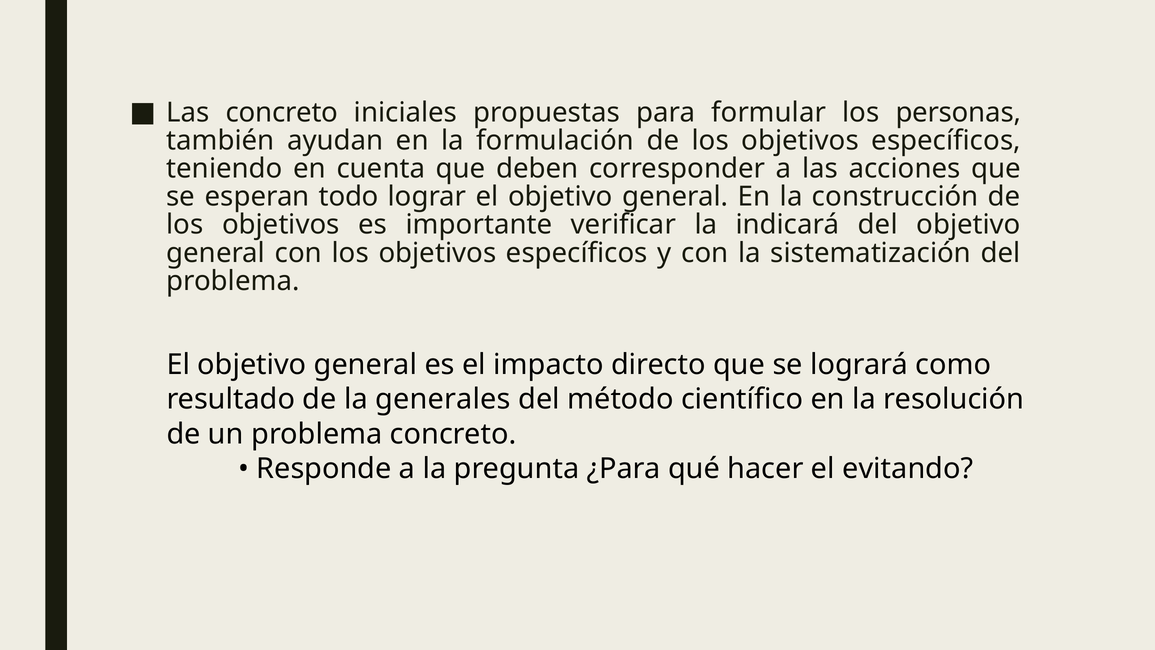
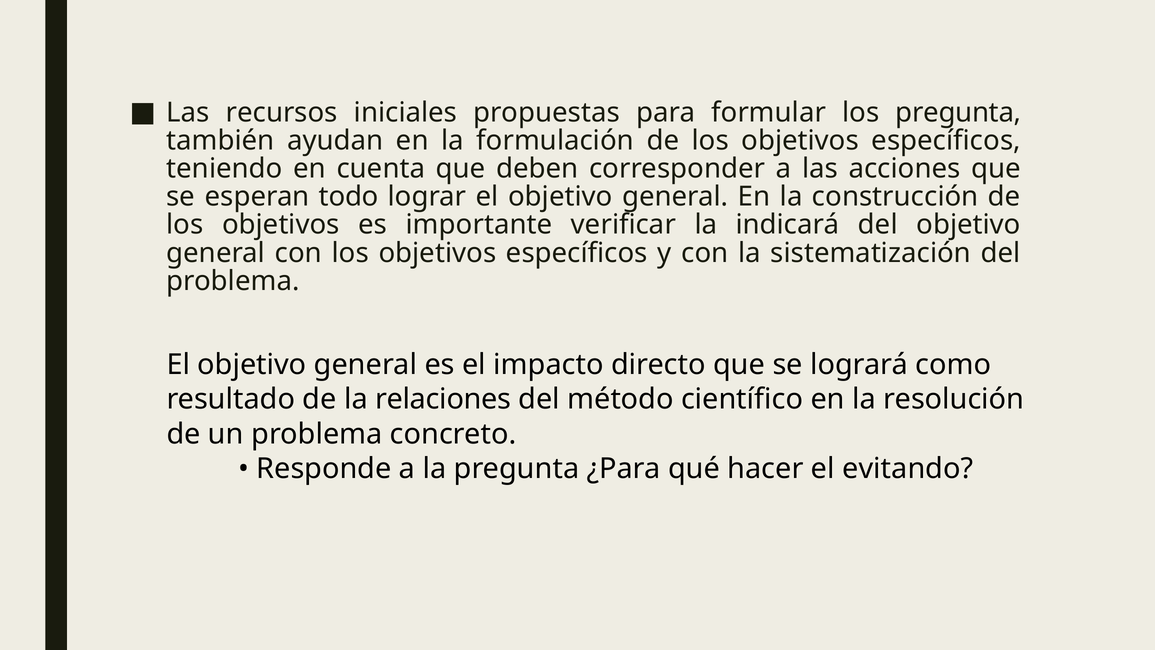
Las concreto: concreto -> recursos (282, 112)
los personas: personas -> pregunta (958, 112)
generales: generales -> relaciones (443, 399)
